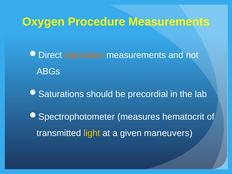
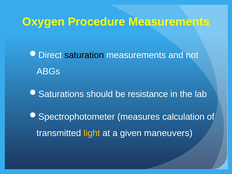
saturation colour: orange -> black (84, 55)
precordial: precordial -> resistance (148, 94)
hematocrit: hematocrit -> calculation (183, 117)
